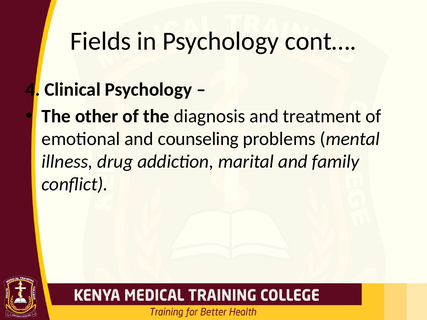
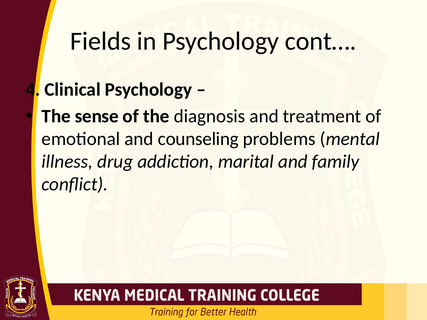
other: other -> sense (97, 116)
